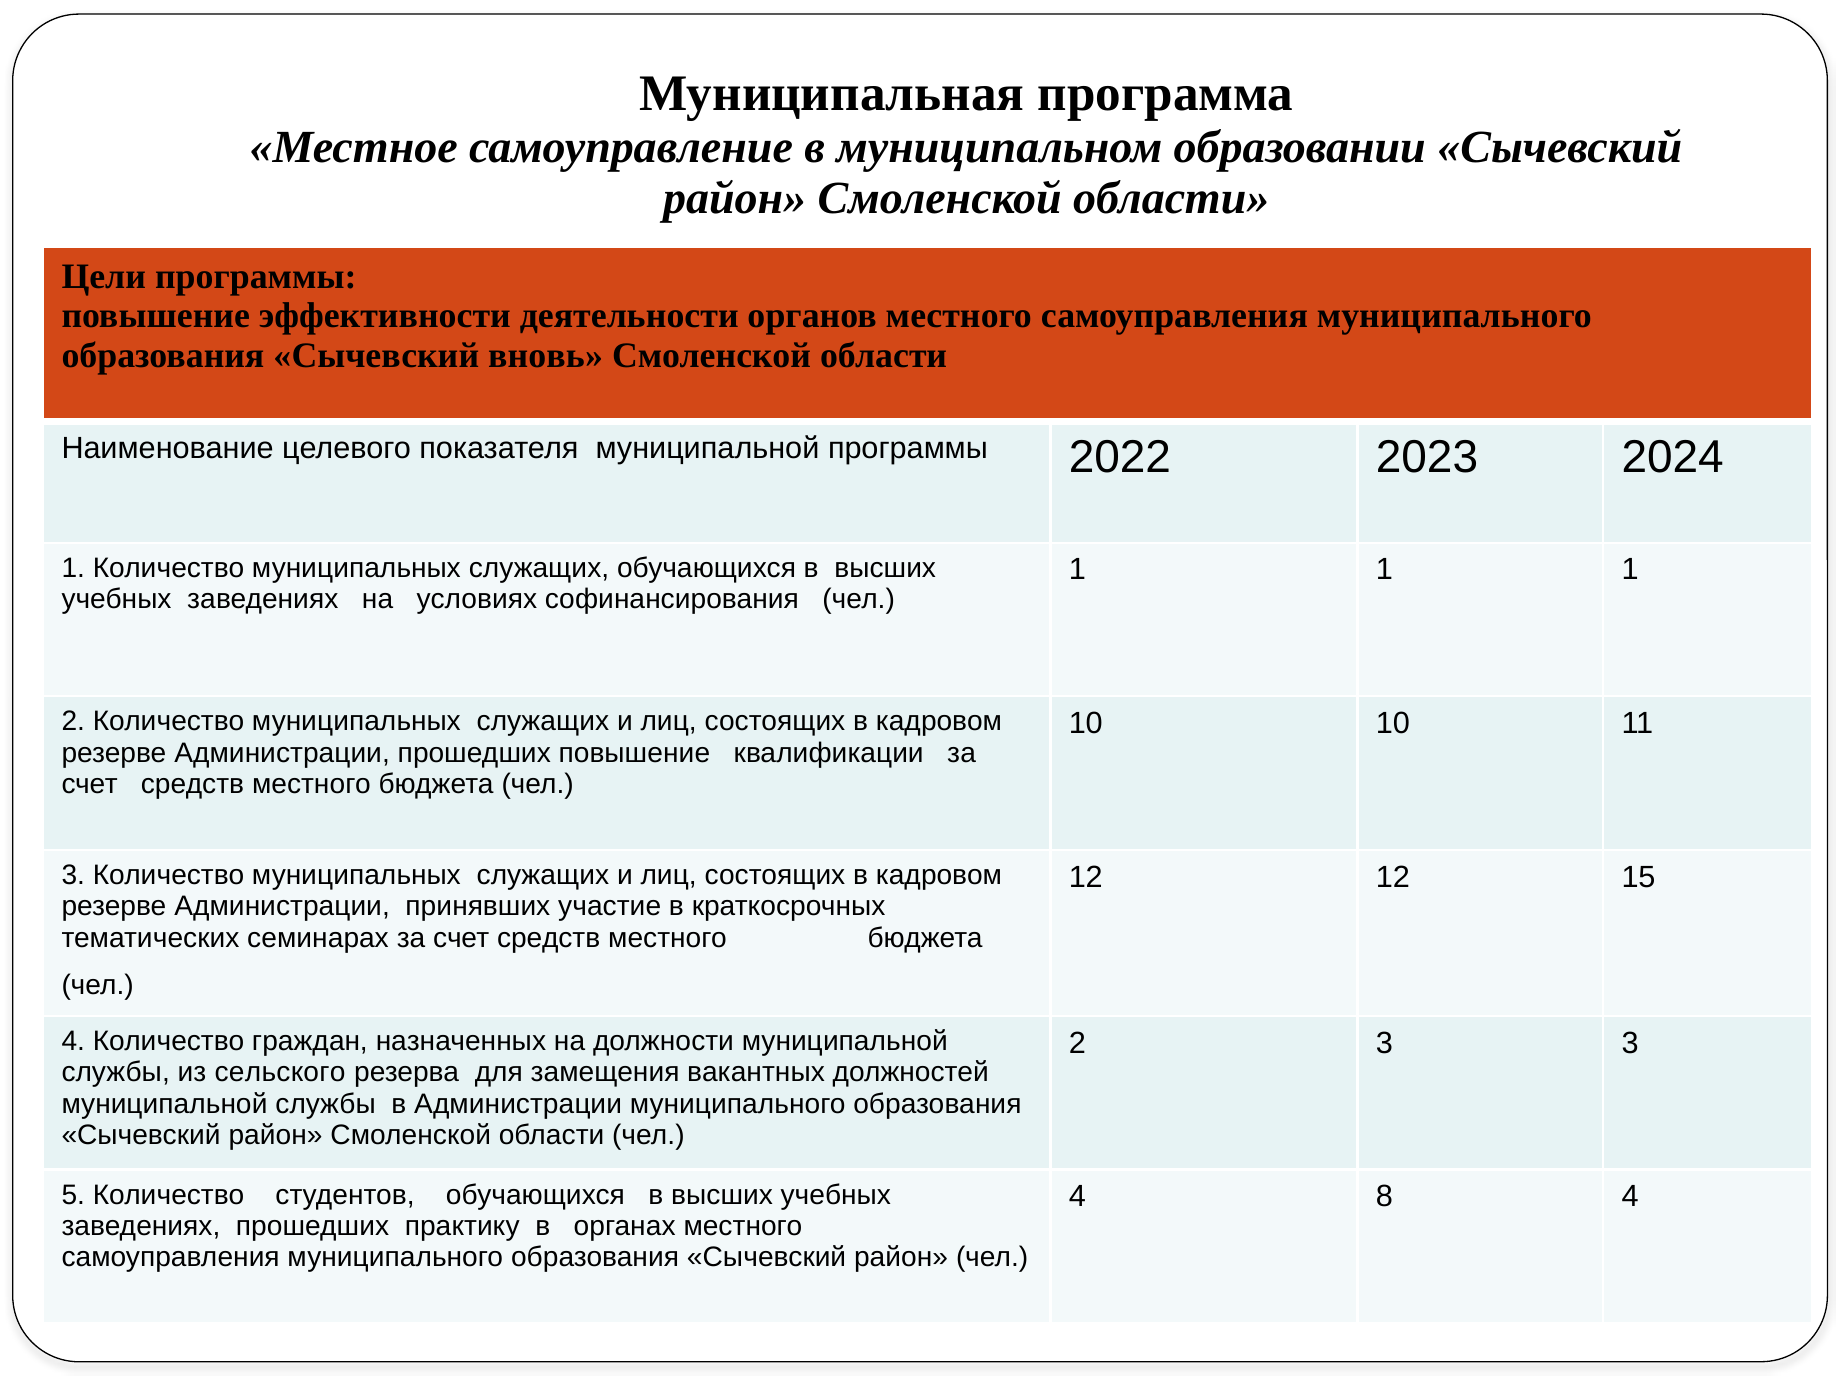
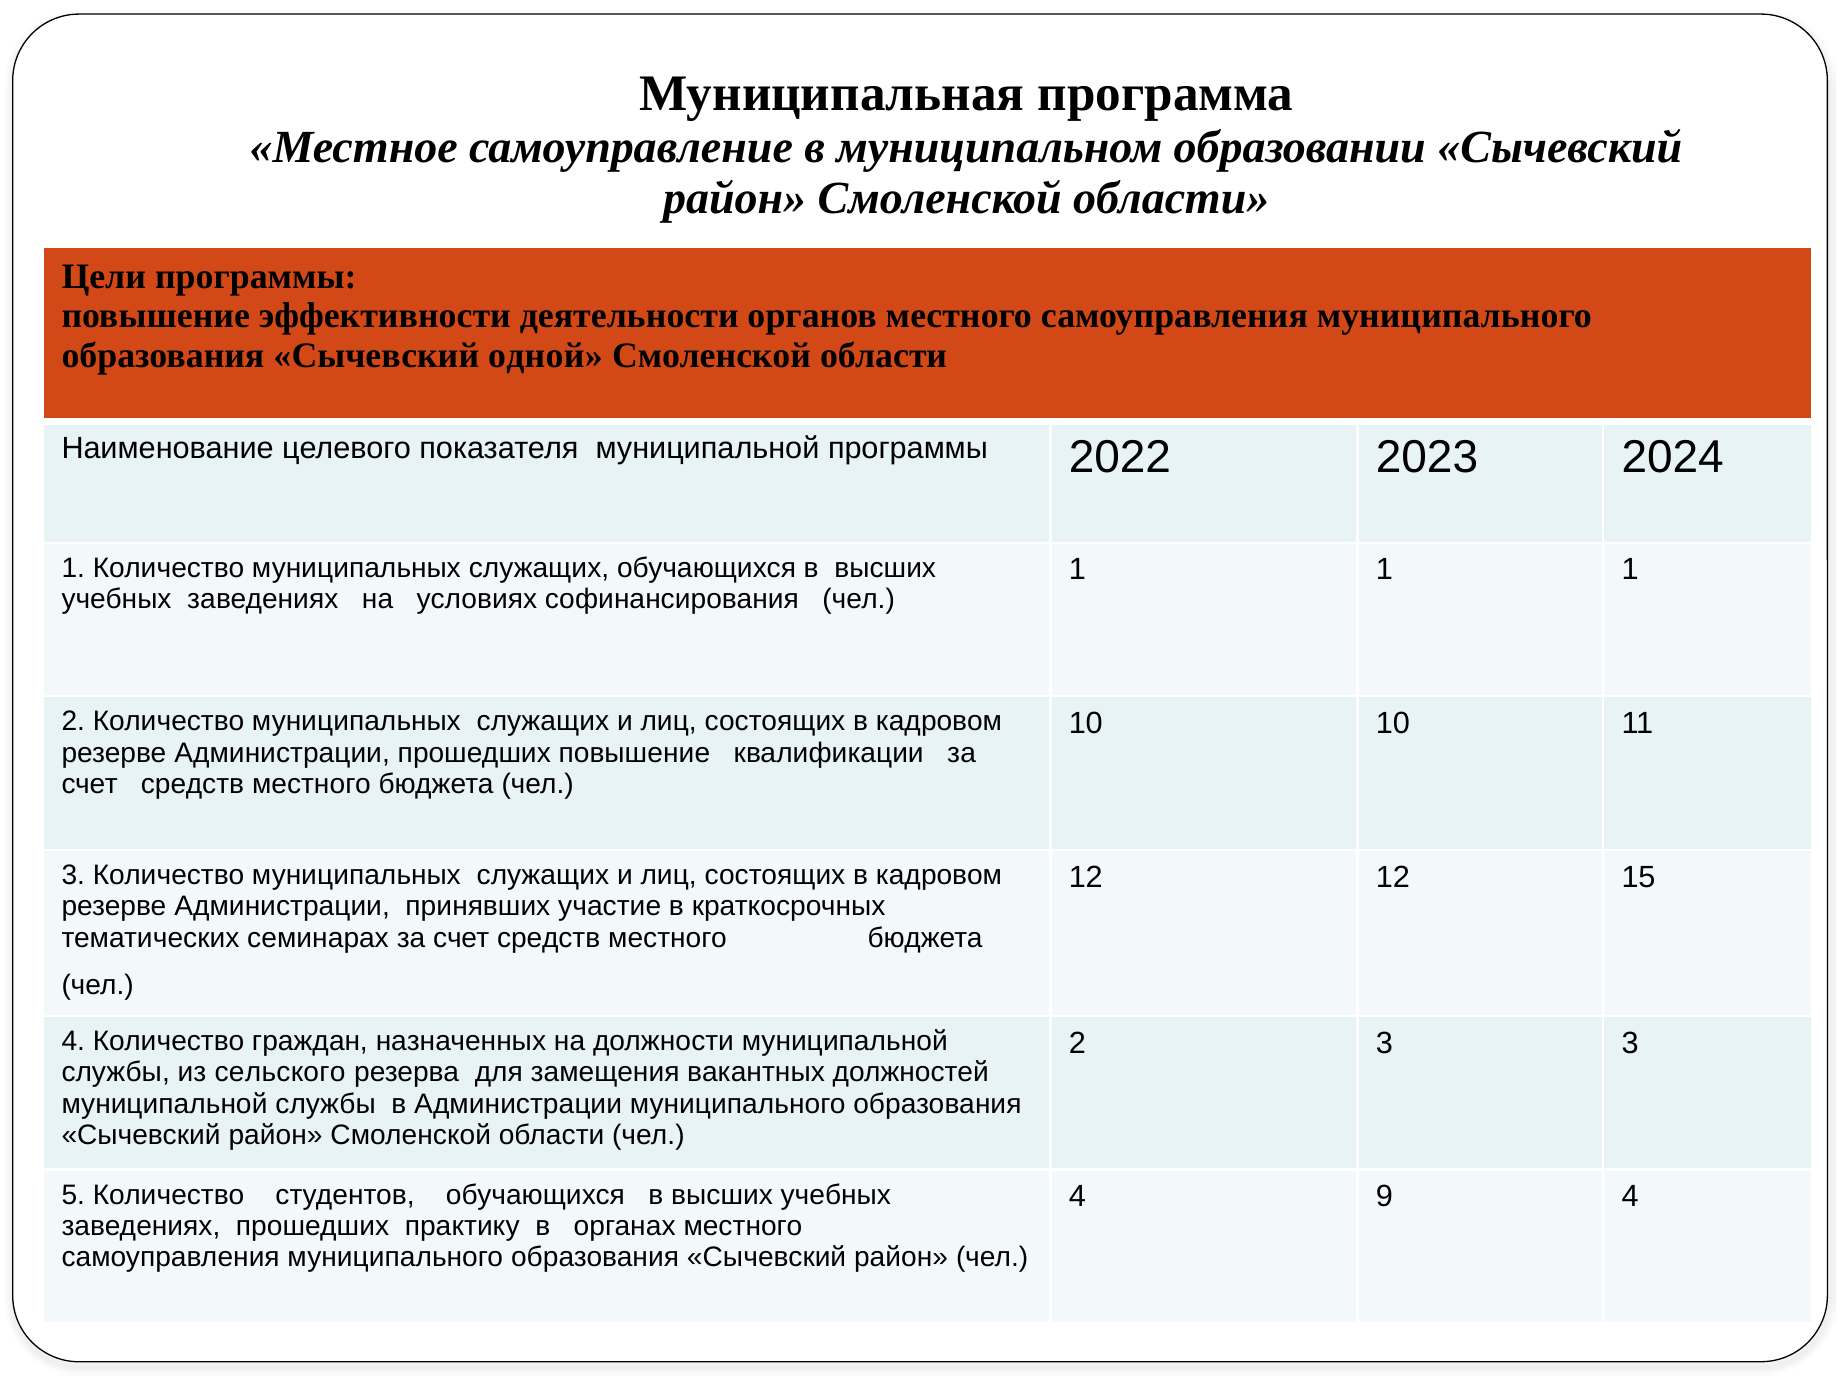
вновь: вновь -> одной (545, 355)
8: 8 -> 9 (1384, 1196)
